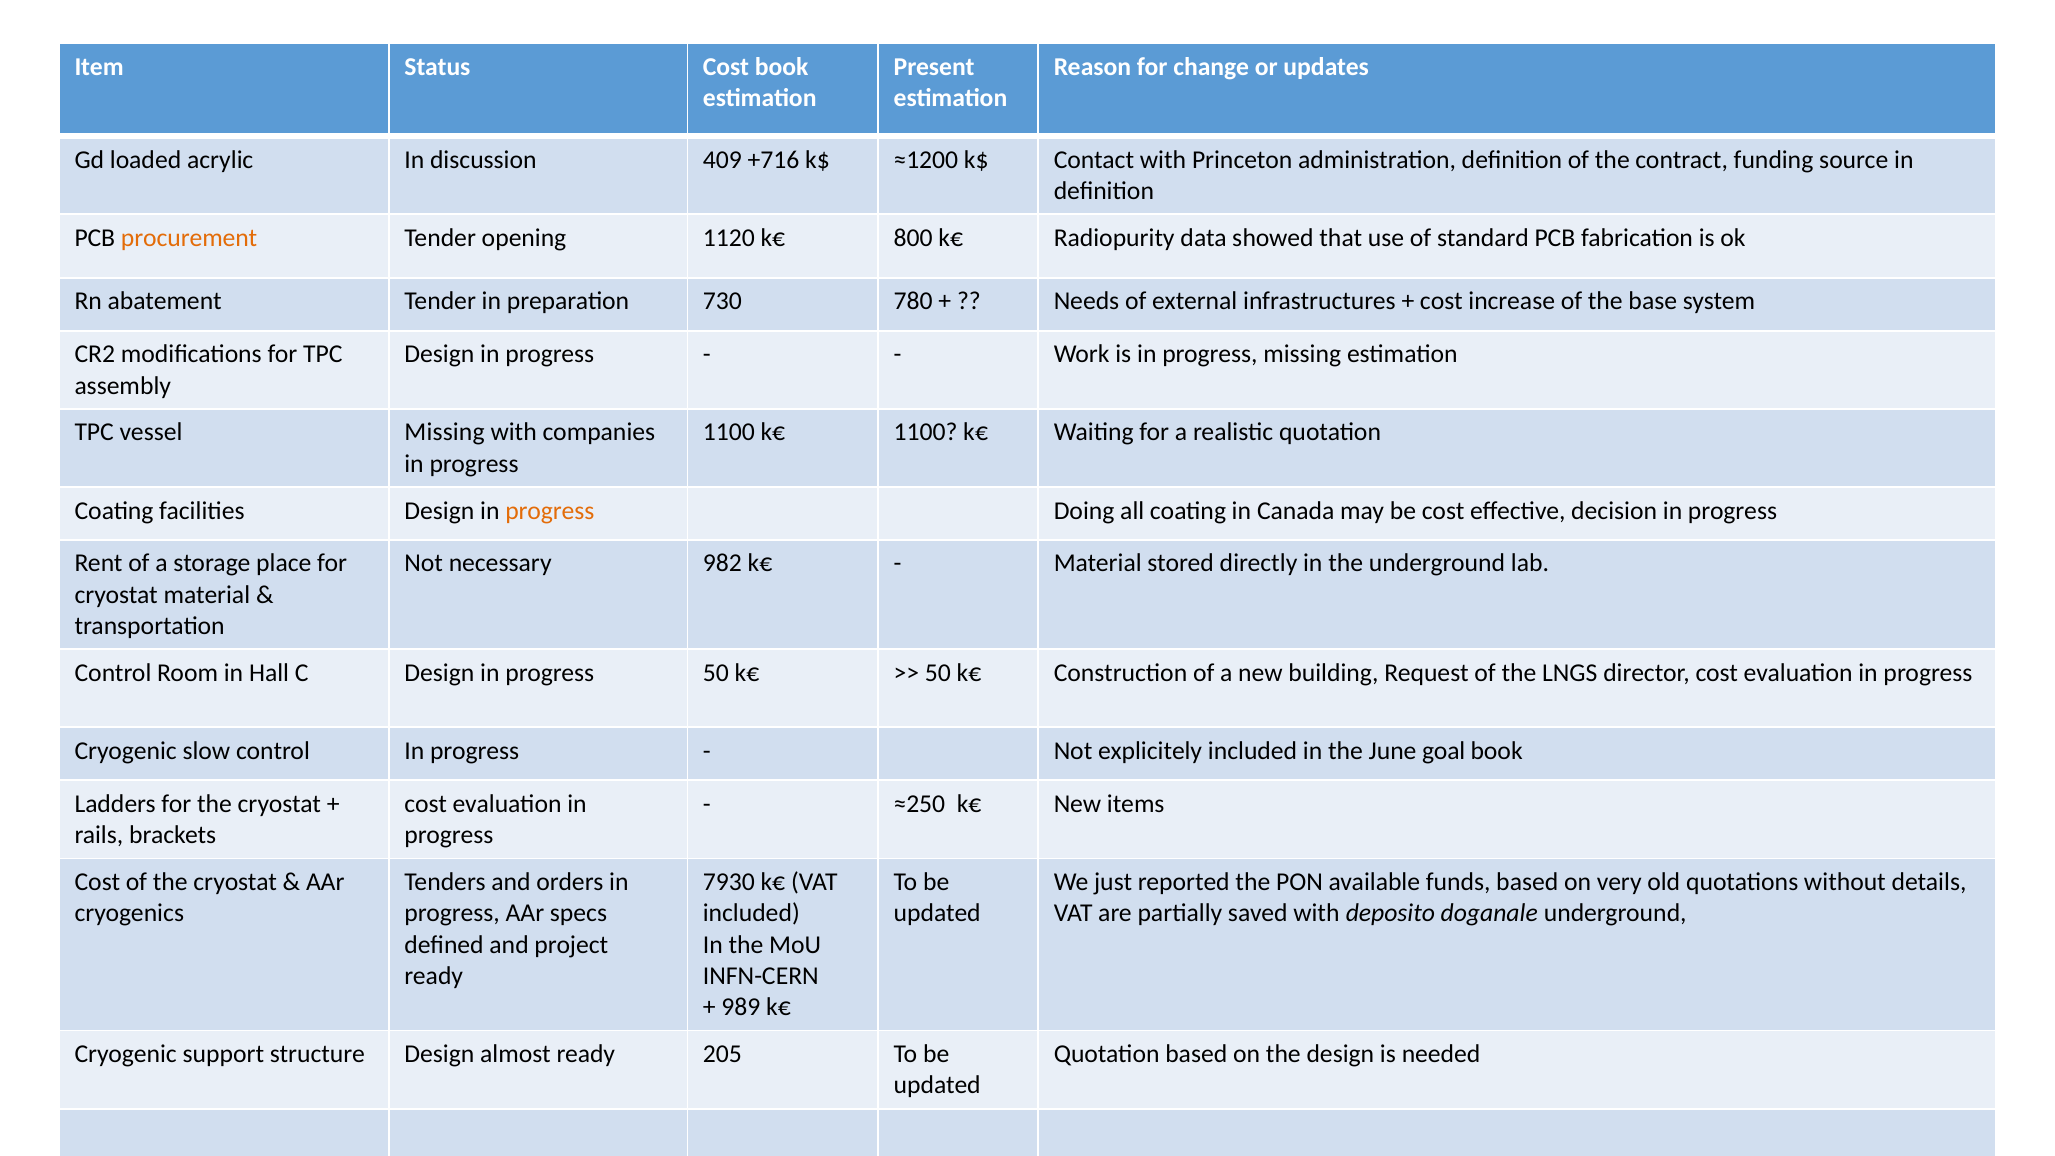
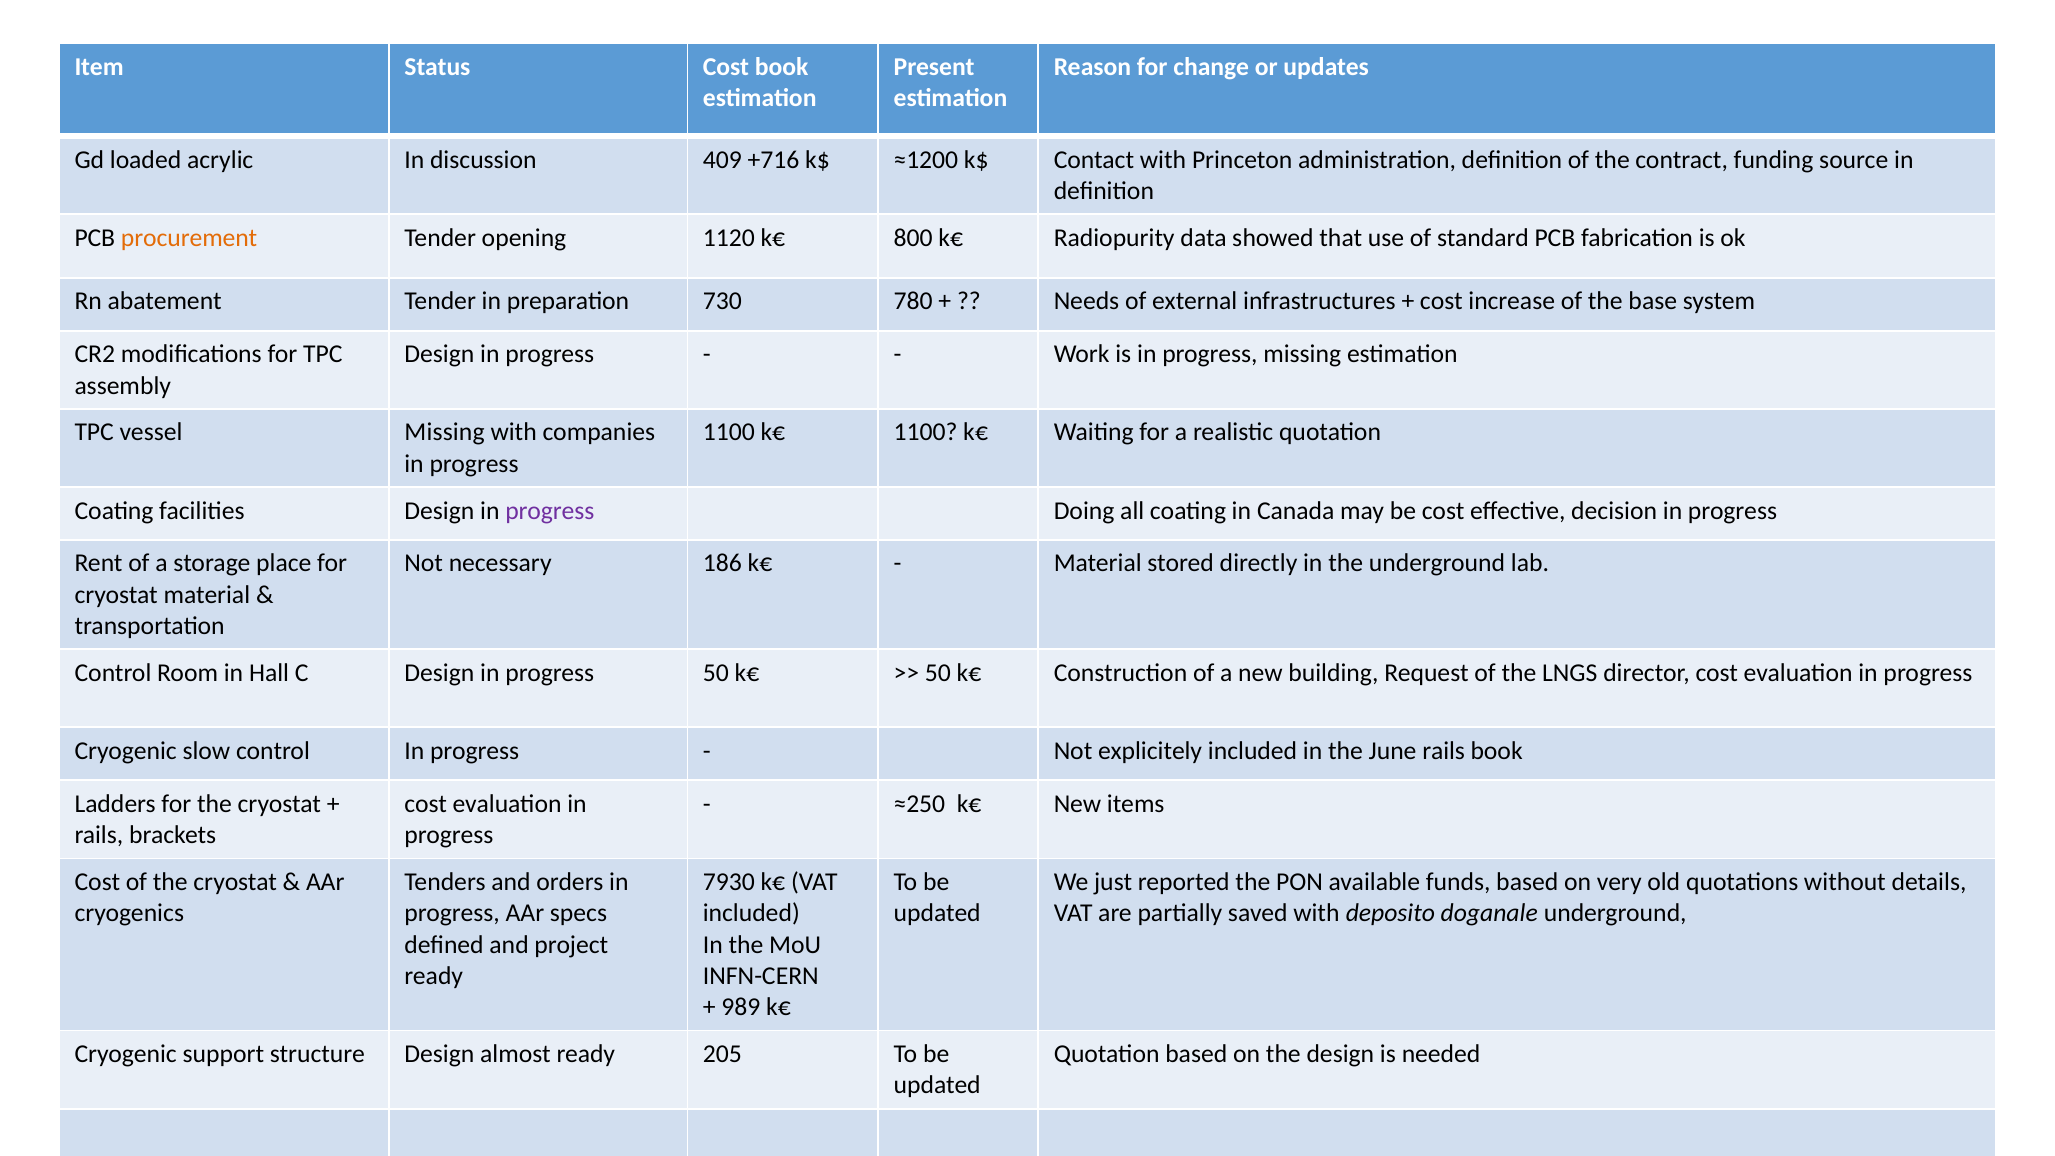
progress colour: orange -> purple (550, 511)
982: 982 -> 186 (722, 563)
June goal: goal -> rails (1444, 751)
